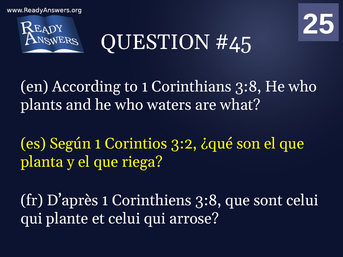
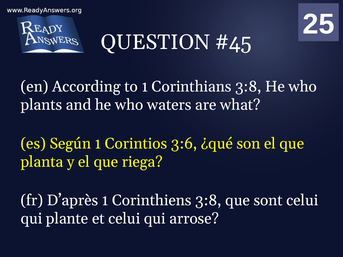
3:2: 3:2 -> 3:6 (184, 144)
